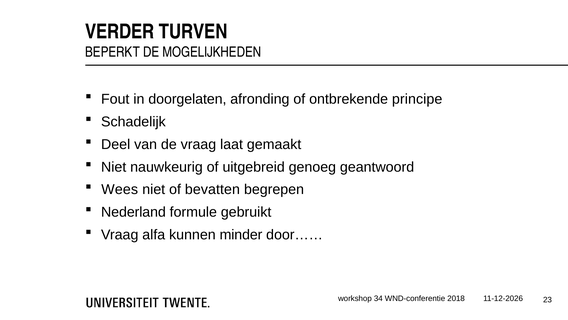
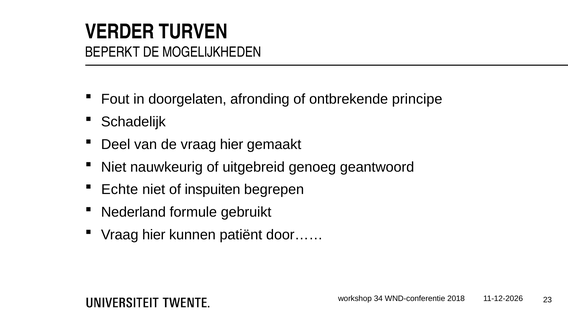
de vraag laat: laat -> hier (232, 144)
Wees: Wees -> Echte (120, 189)
bevatten: bevatten -> inspuiten (213, 189)
alfa: alfa -> hier (154, 234)
minder: minder -> patiënt (241, 234)
